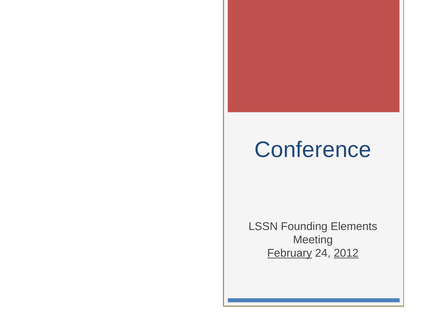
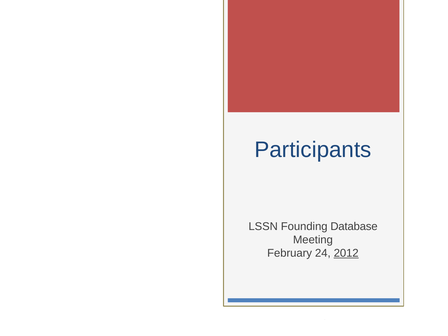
Conference: Conference -> Participants (313, 150)
Elements: Elements -> Database (354, 226)
February underline: present -> none (290, 253)
